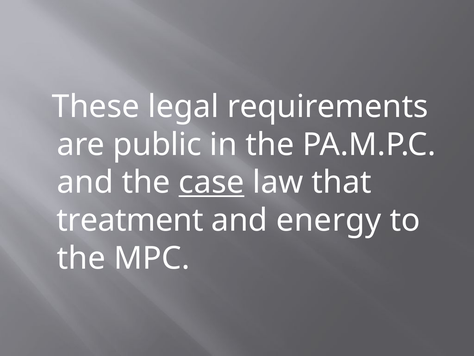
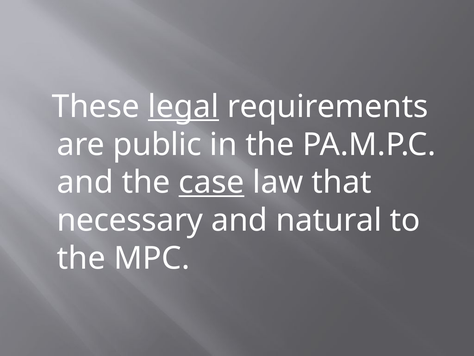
legal underline: none -> present (184, 106)
treatment: treatment -> necessary (130, 220)
energy: energy -> natural (329, 220)
